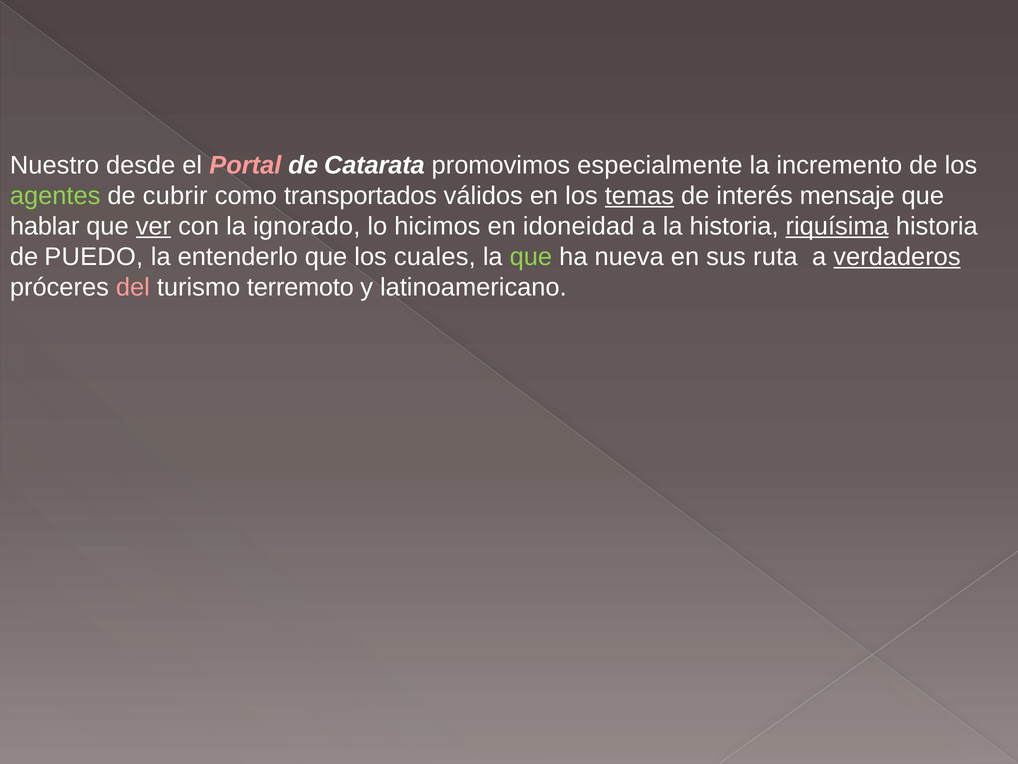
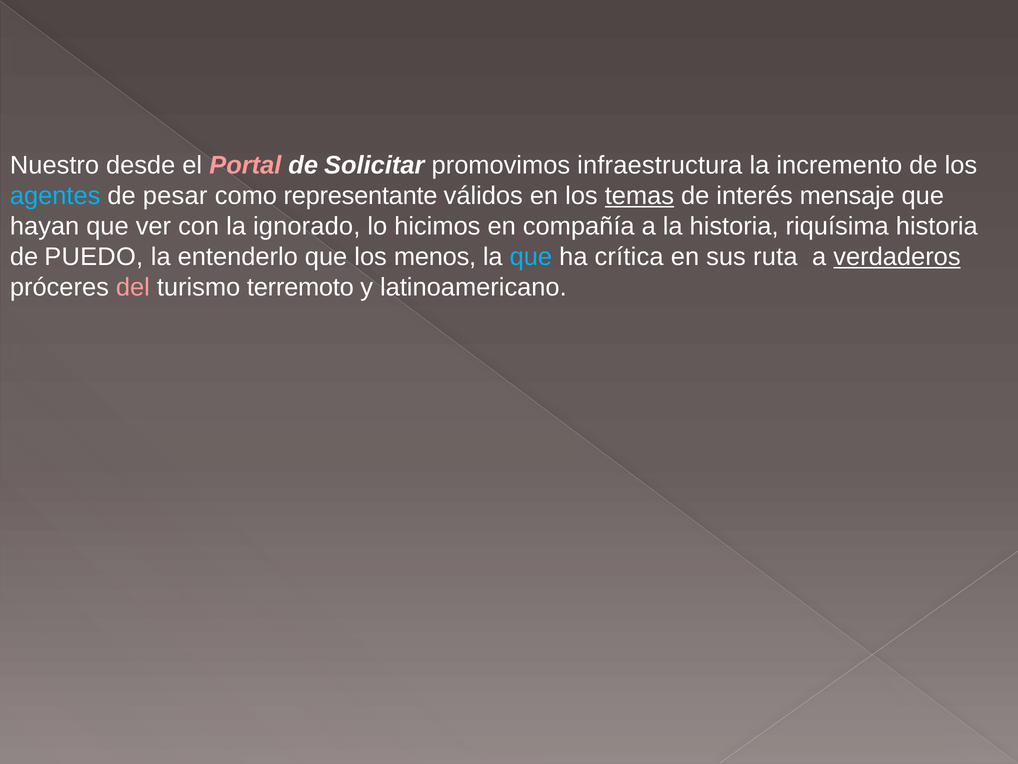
Catarata: Catarata -> Solicitar (374, 165)
especialmente: especialmente -> infraestructura (660, 165)
agentes colour: light green -> light blue (55, 196)
cubrir: cubrir -> pesar (175, 196)
transportados: transportados -> representante (361, 196)
hablar: hablar -> hayan (45, 226)
ver underline: present -> none (153, 226)
idoneidad: idoneidad -> compañía (579, 226)
riquísima underline: present -> none (837, 226)
cuales: cuales -> menos (435, 257)
que colour: light green -> light blue (531, 257)
nueva: nueva -> crítica (629, 257)
